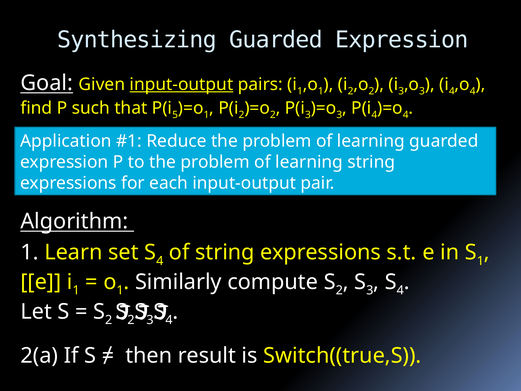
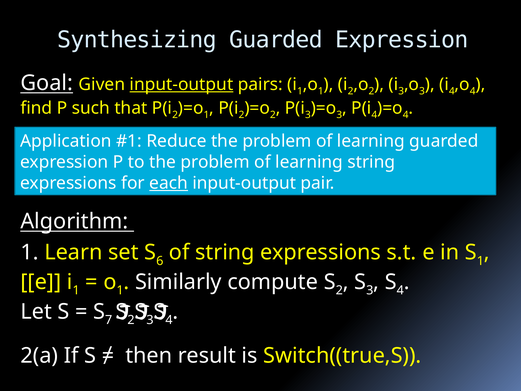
5: 5 -> 2 (175, 115)
each underline: none -> present (169, 183)
set S 4: 4 -> 6 (160, 261)
2: 2 -> 7 (109, 320)
